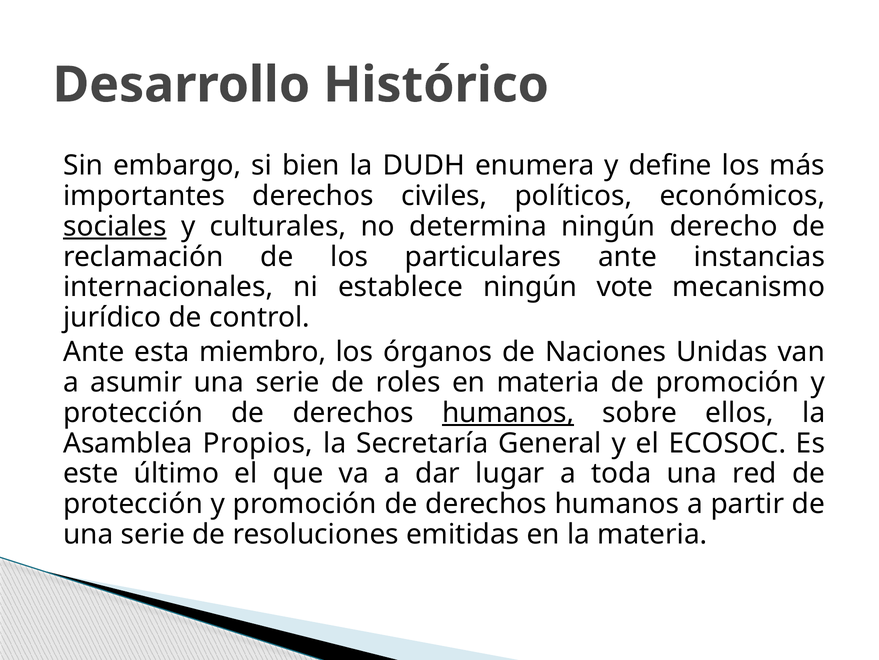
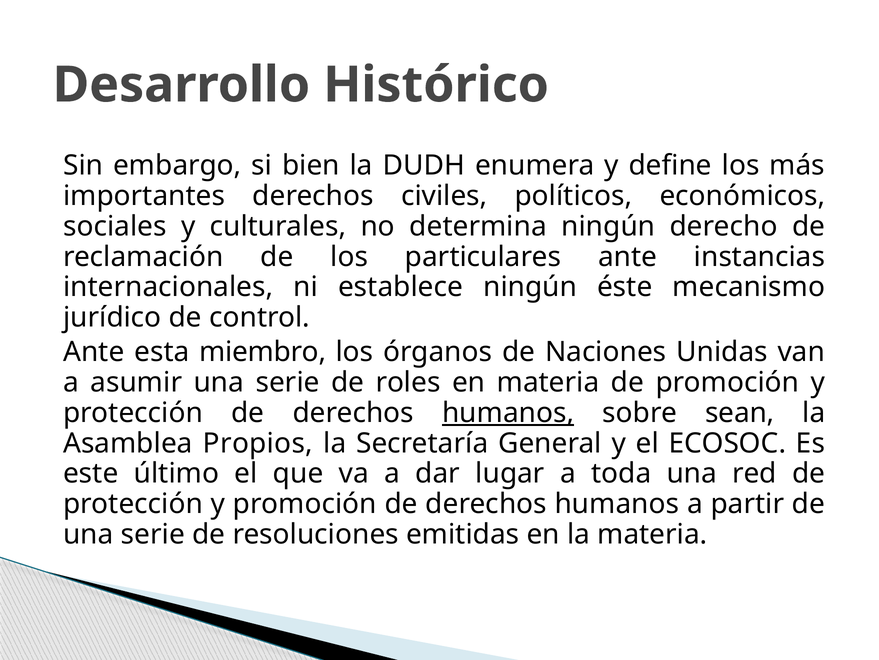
sociales underline: present -> none (115, 226)
vote: vote -> éste (625, 287)
ellos: ellos -> sean (740, 412)
